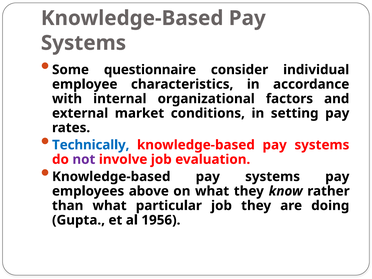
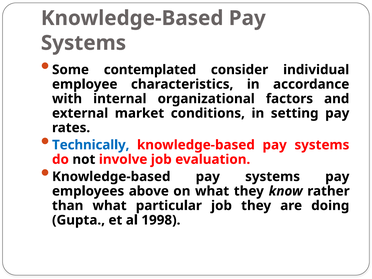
questionnaire: questionnaire -> contemplated (150, 70)
not colour: purple -> black (84, 159)
1956: 1956 -> 1998 (161, 220)
